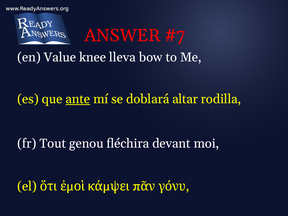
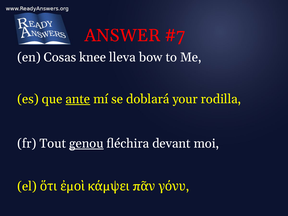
Value: Value -> Cosas (60, 57)
altar: altar -> your (185, 99)
genou underline: none -> present (86, 143)
